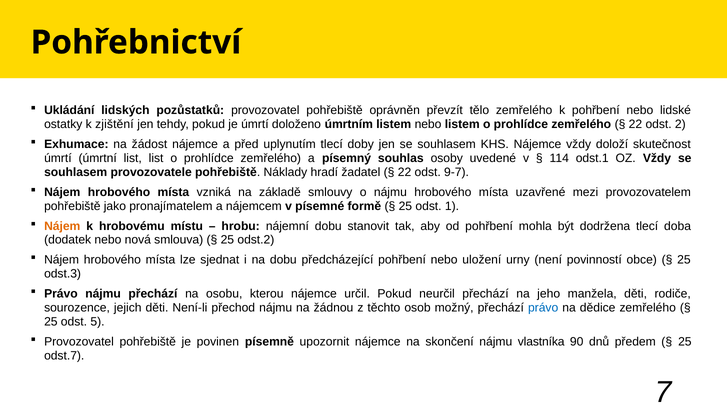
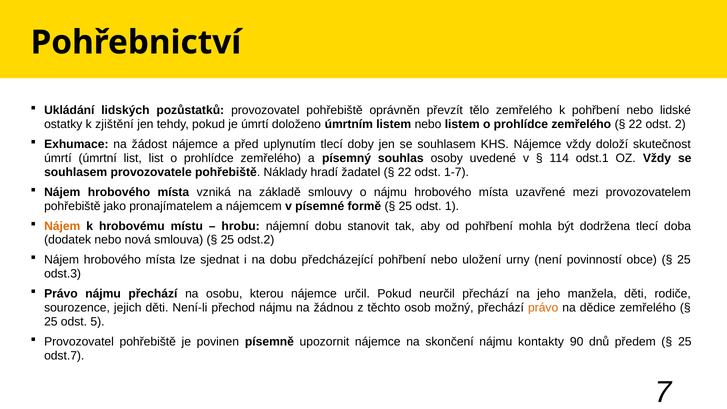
9-7: 9-7 -> 1-7 (457, 172)
právo colour: blue -> orange (543, 308)
vlastníka: vlastníka -> kontakty (541, 342)
